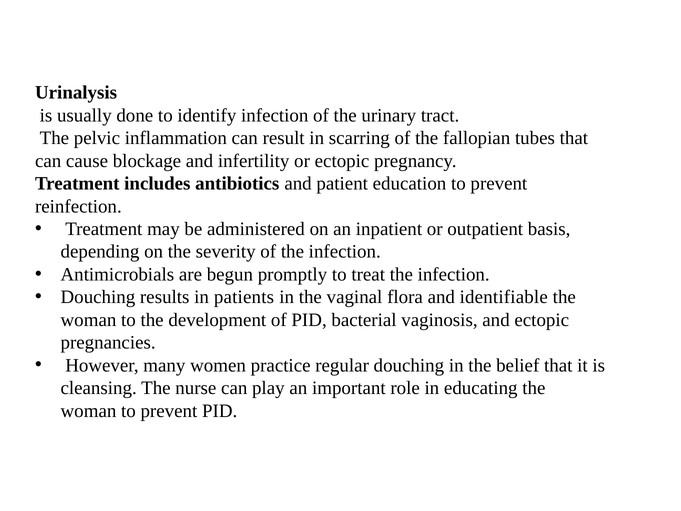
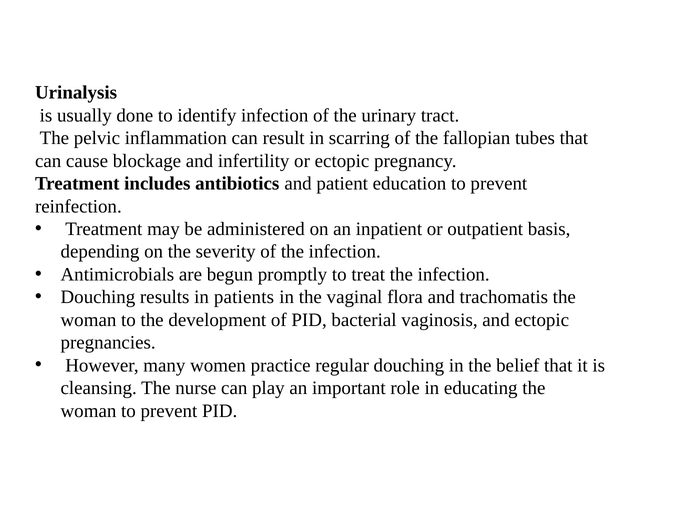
identifiable: identifiable -> trachomatis (504, 297)
